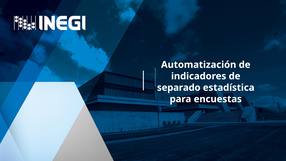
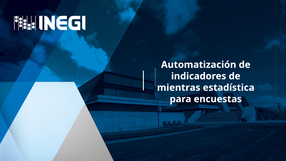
separado: separado -> mientras (179, 88)
